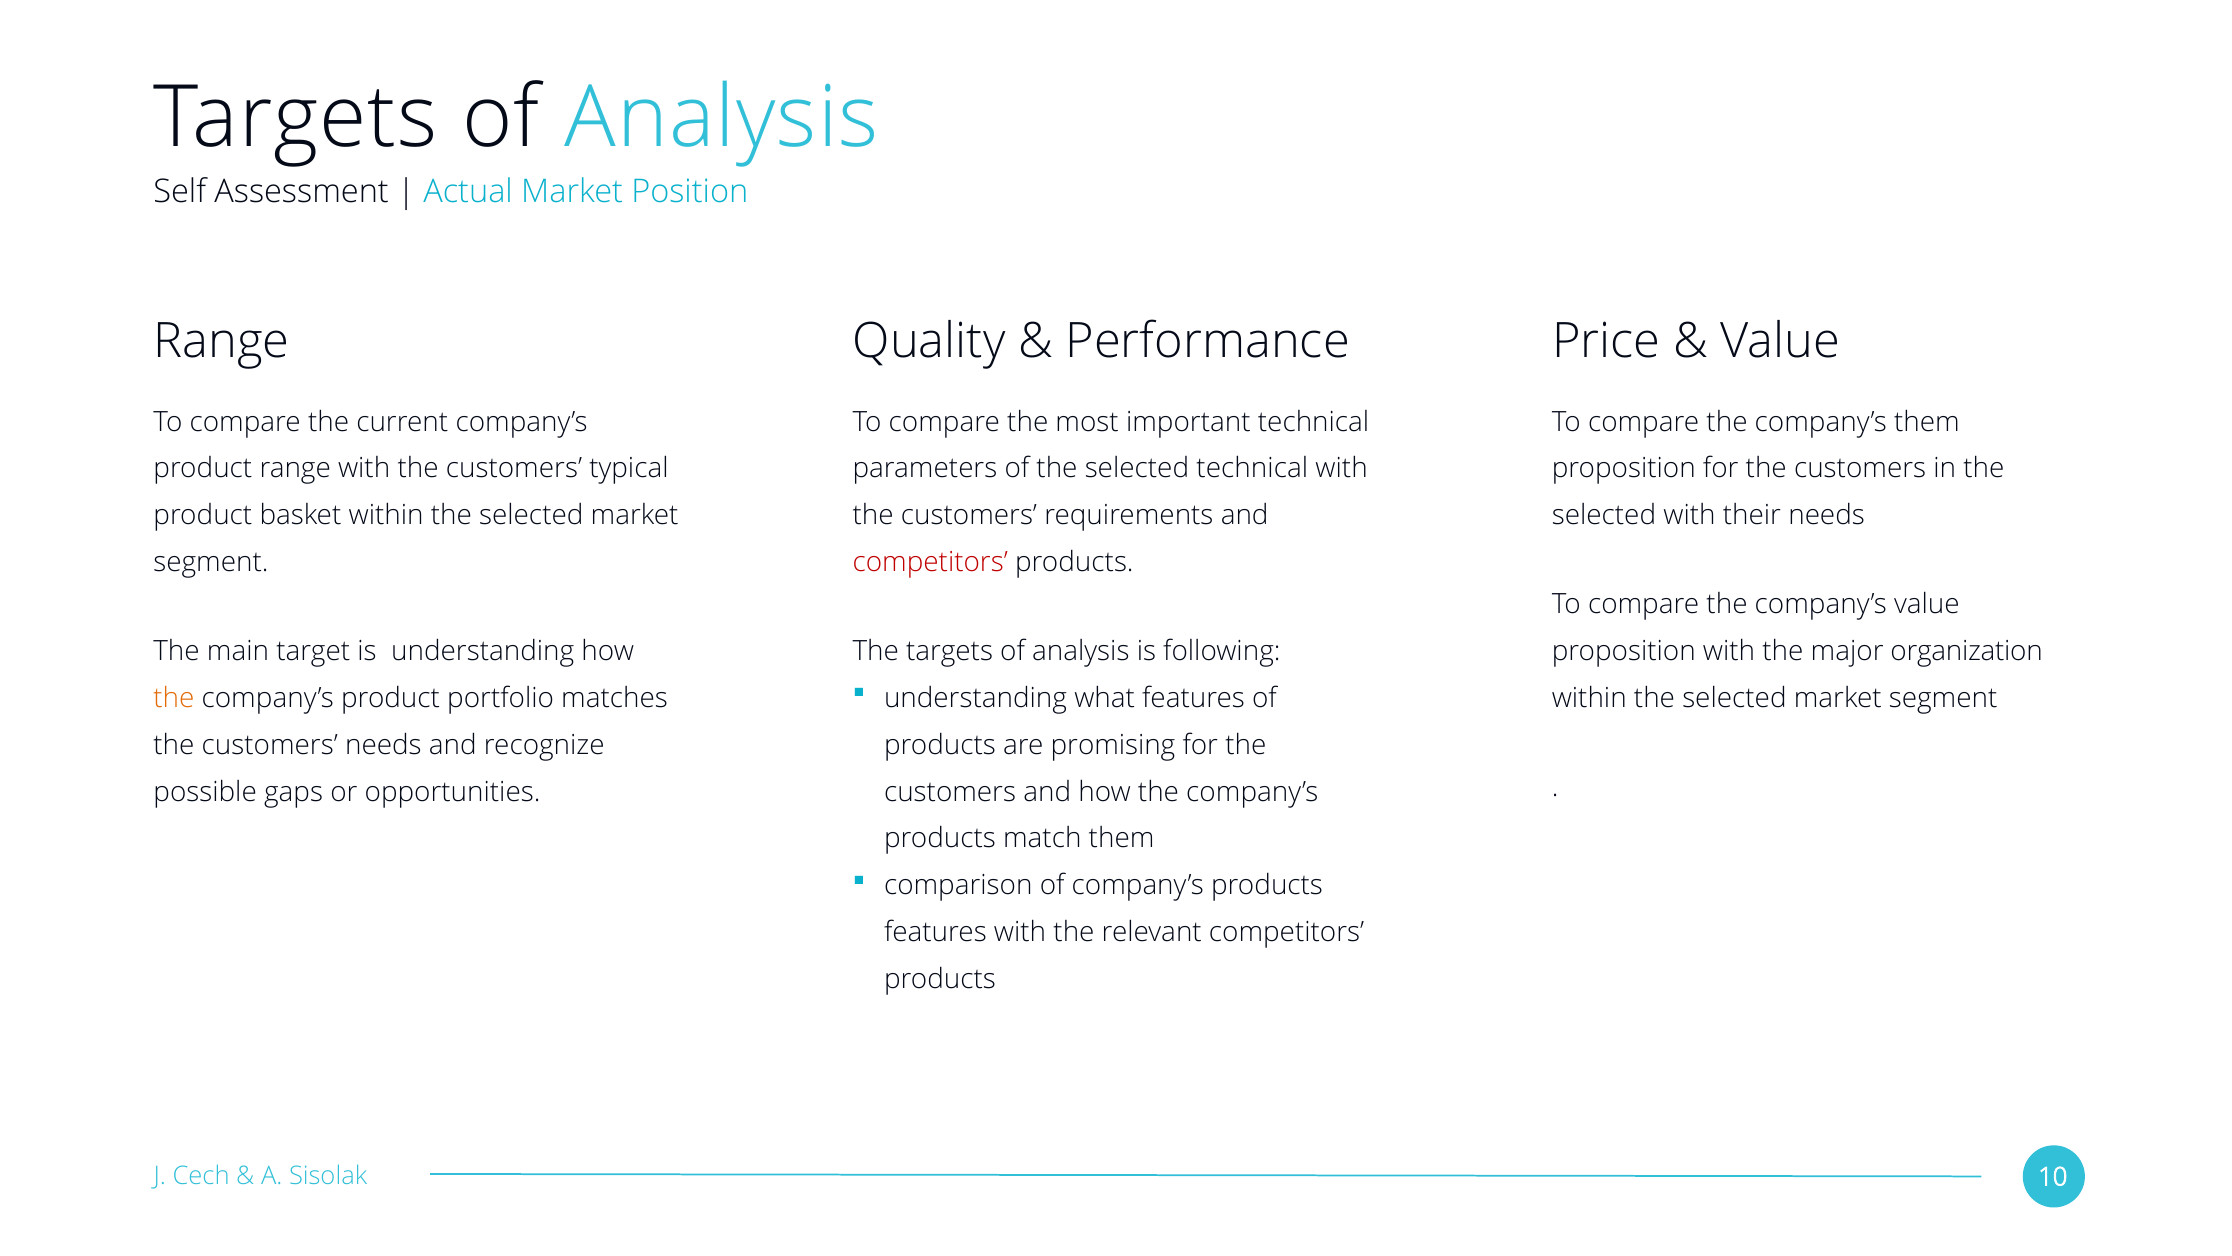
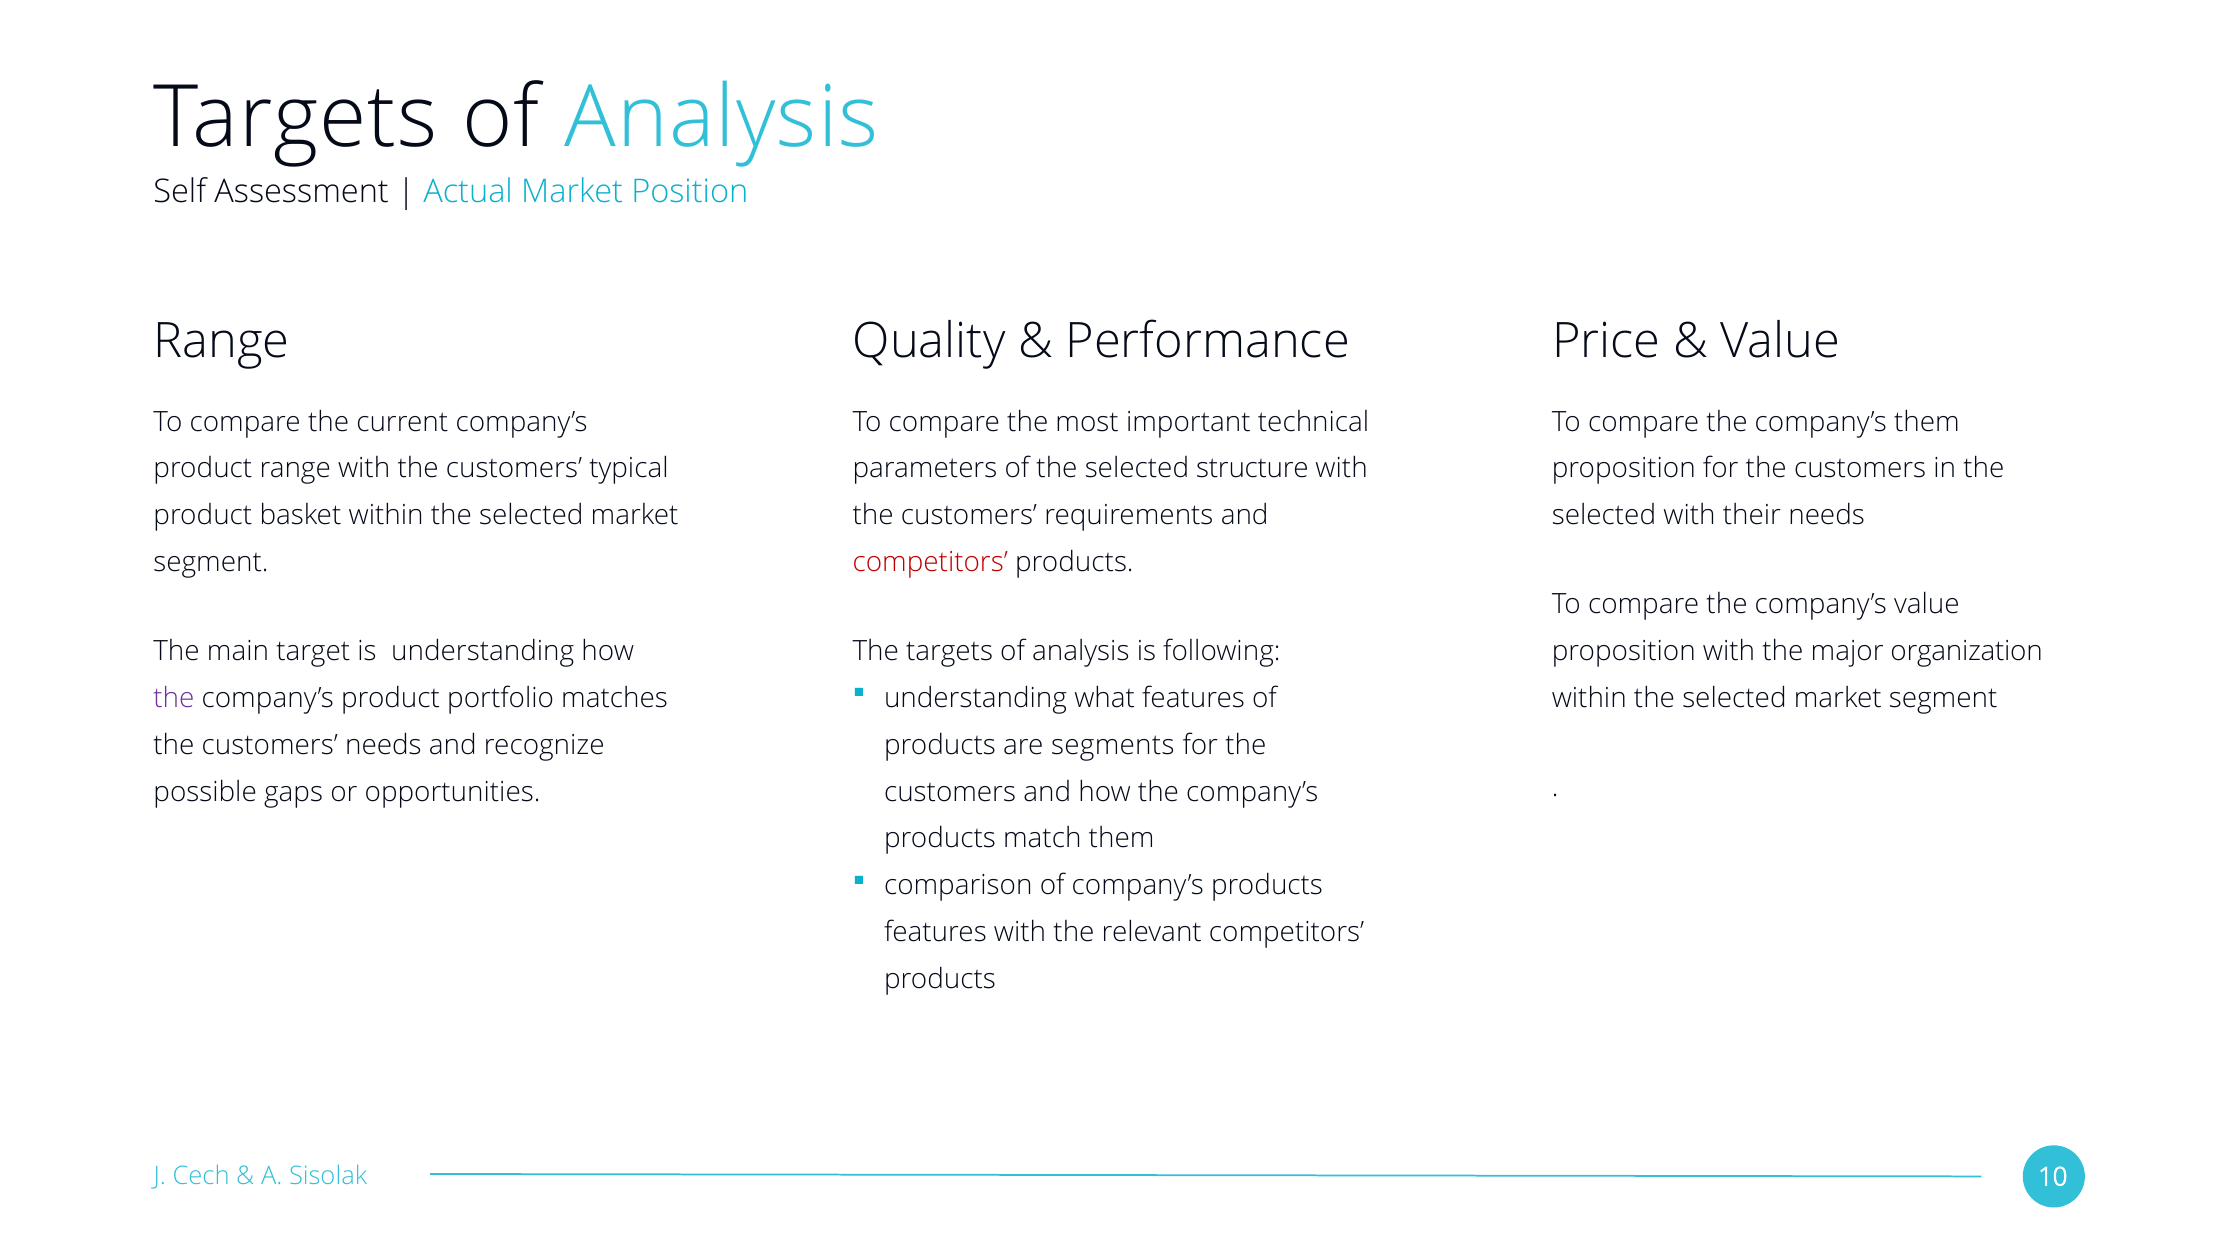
selected technical: technical -> structure (1252, 469)
the colour: orange -> purple (174, 698)
promising: promising -> segments (1113, 745)
